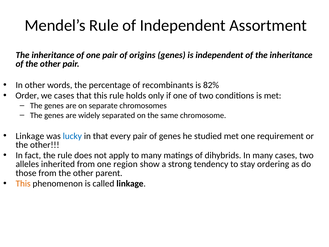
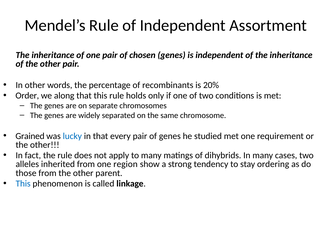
origins: origins -> chosen (142, 55)
82%: 82% -> 20% (211, 85)
we cases: cases -> along (64, 96)
Linkage: Linkage -> Grained (30, 136)
This colour: orange -> blue (23, 183)
